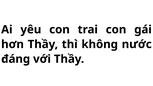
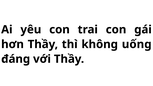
nước: nước -> uống (137, 44)
